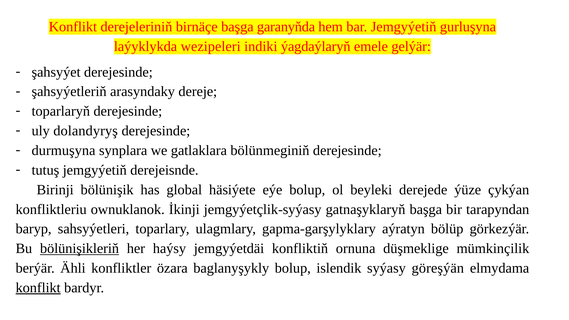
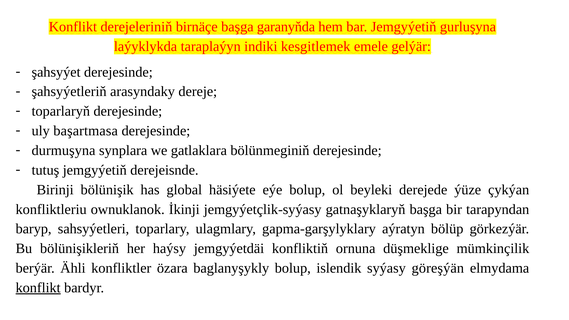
wezipeleri: wezipeleri -> taraplaýyn (211, 46)
ýagdaýlaryň: ýagdaýlaryň -> kesgitlemek (316, 46)
dolandyryş: dolandyryş -> başartmasa (86, 131)
bölünişikleriň underline: present -> none (80, 249)
